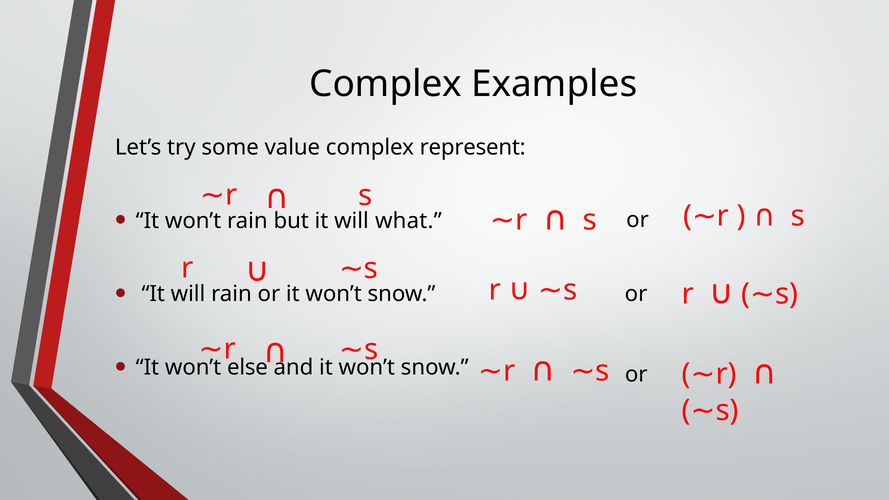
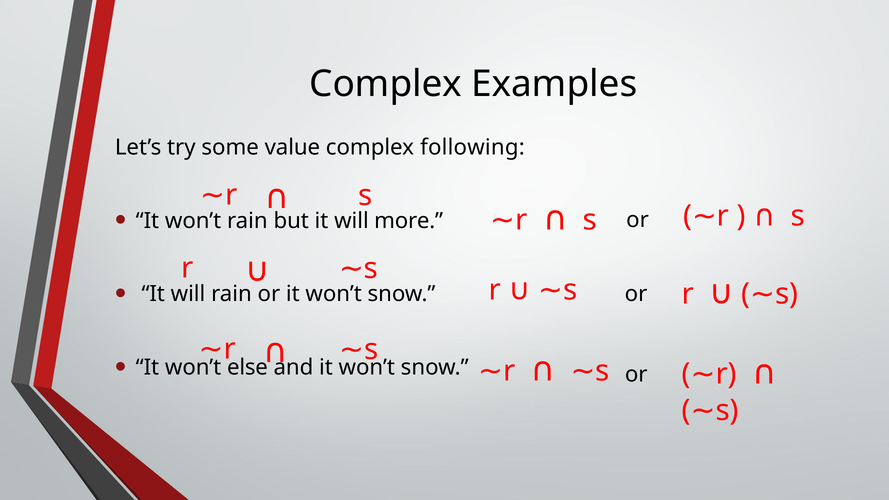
represent: represent -> following (472, 148)
what: what -> more (409, 221)
